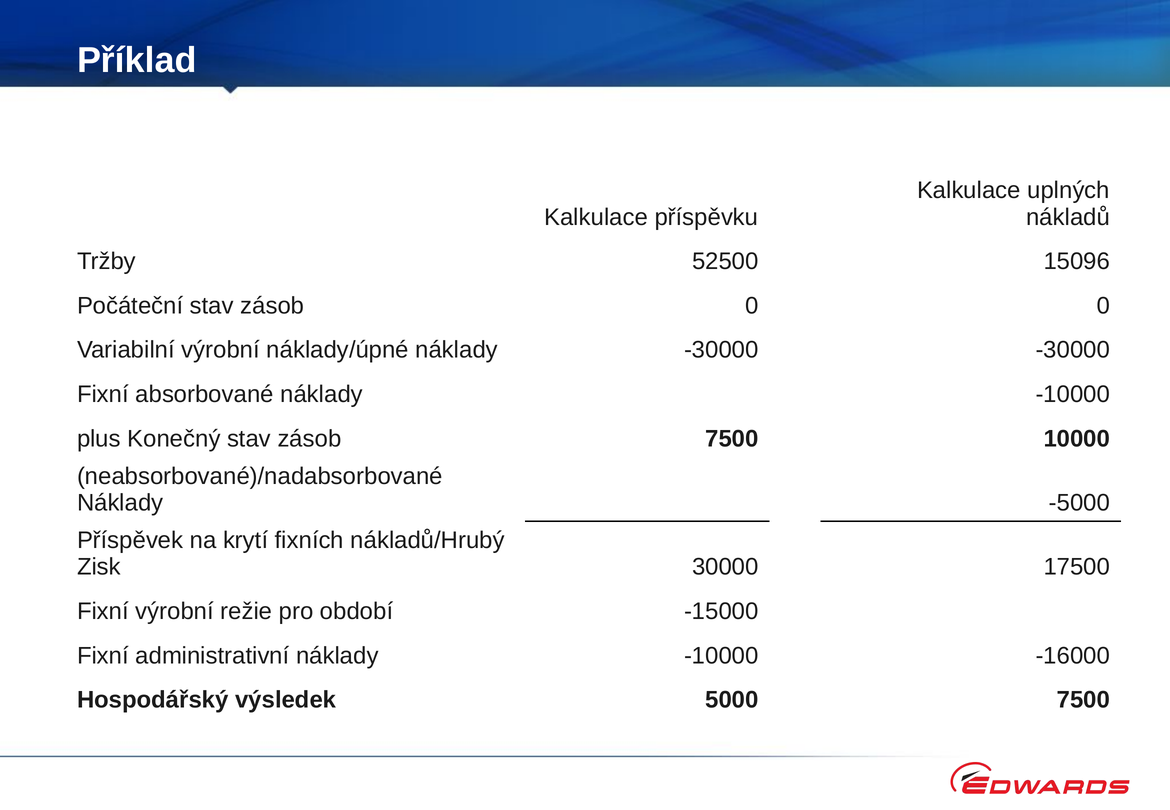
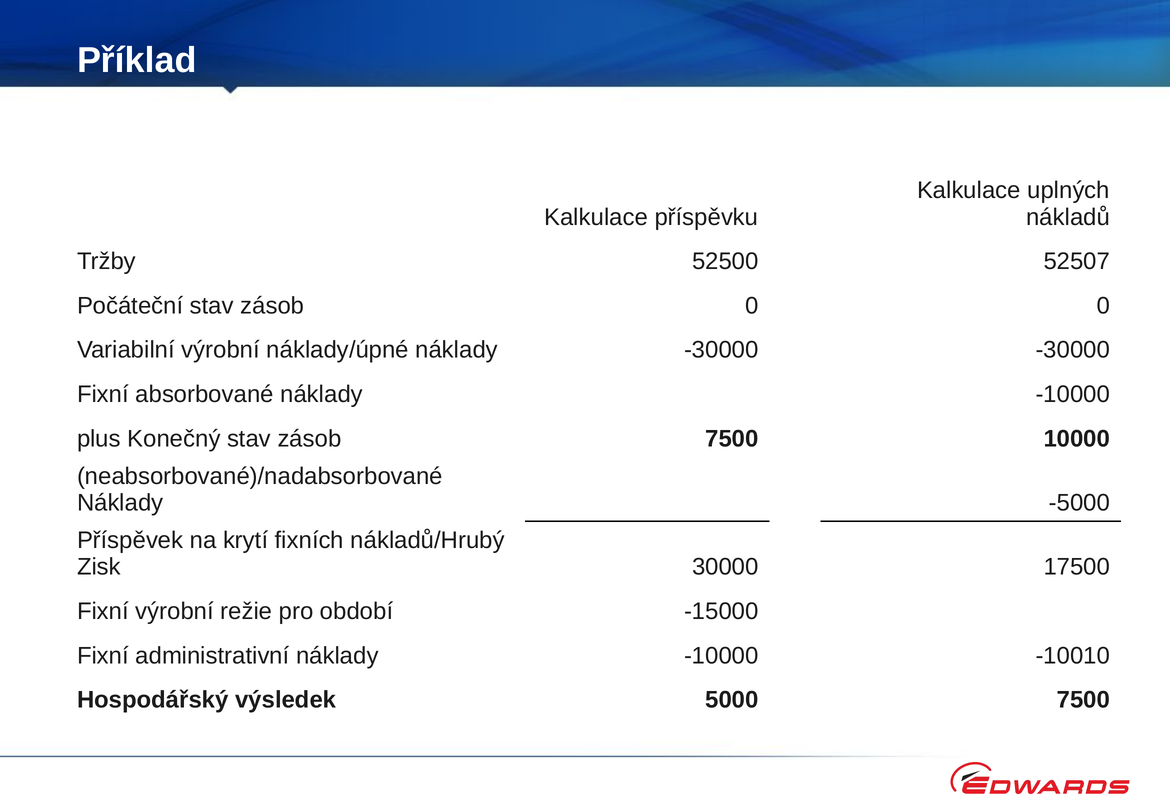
15096: 15096 -> 52507 (1077, 261)
-16000: -16000 -> -10010 (1073, 656)
